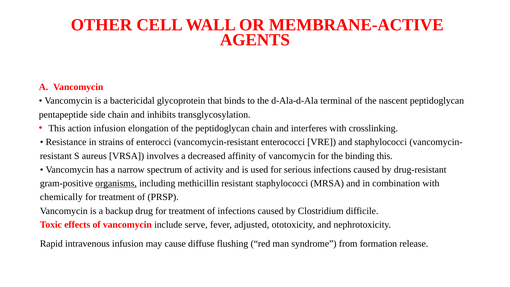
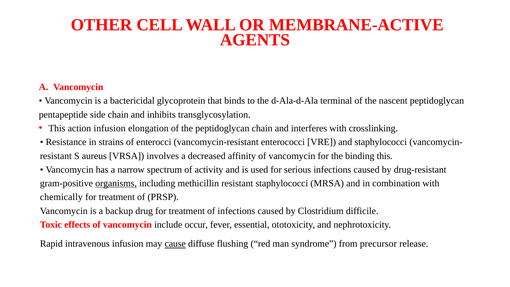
serve: serve -> occur (196, 225)
adjusted: adjusted -> essential (252, 225)
cause underline: none -> present (175, 244)
formation: formation -> precursor (378, 244)
